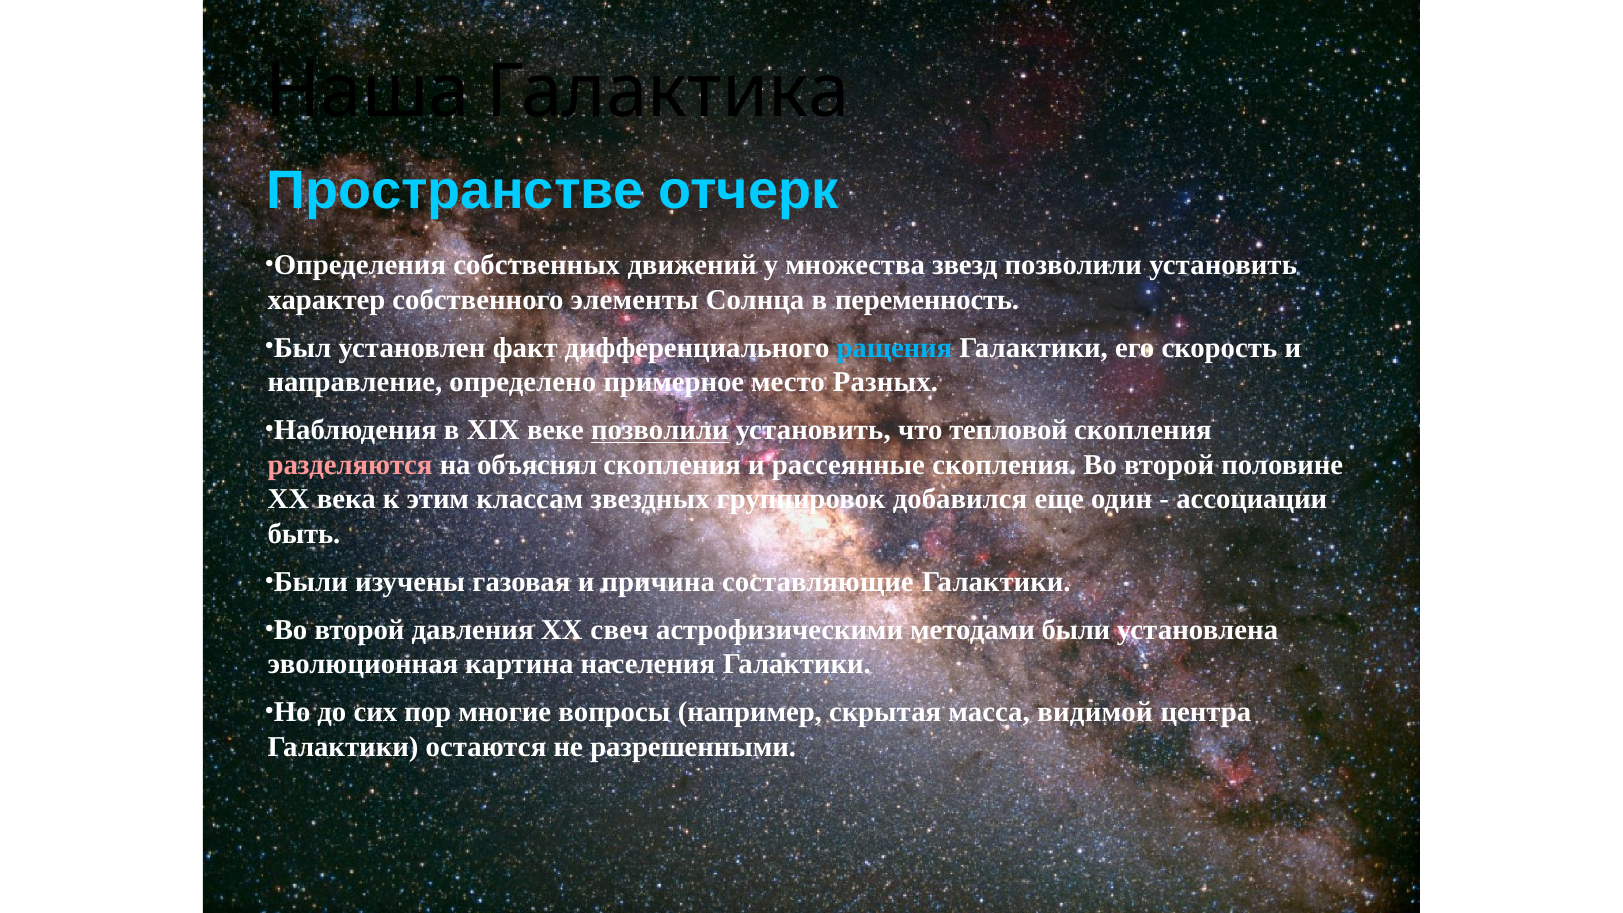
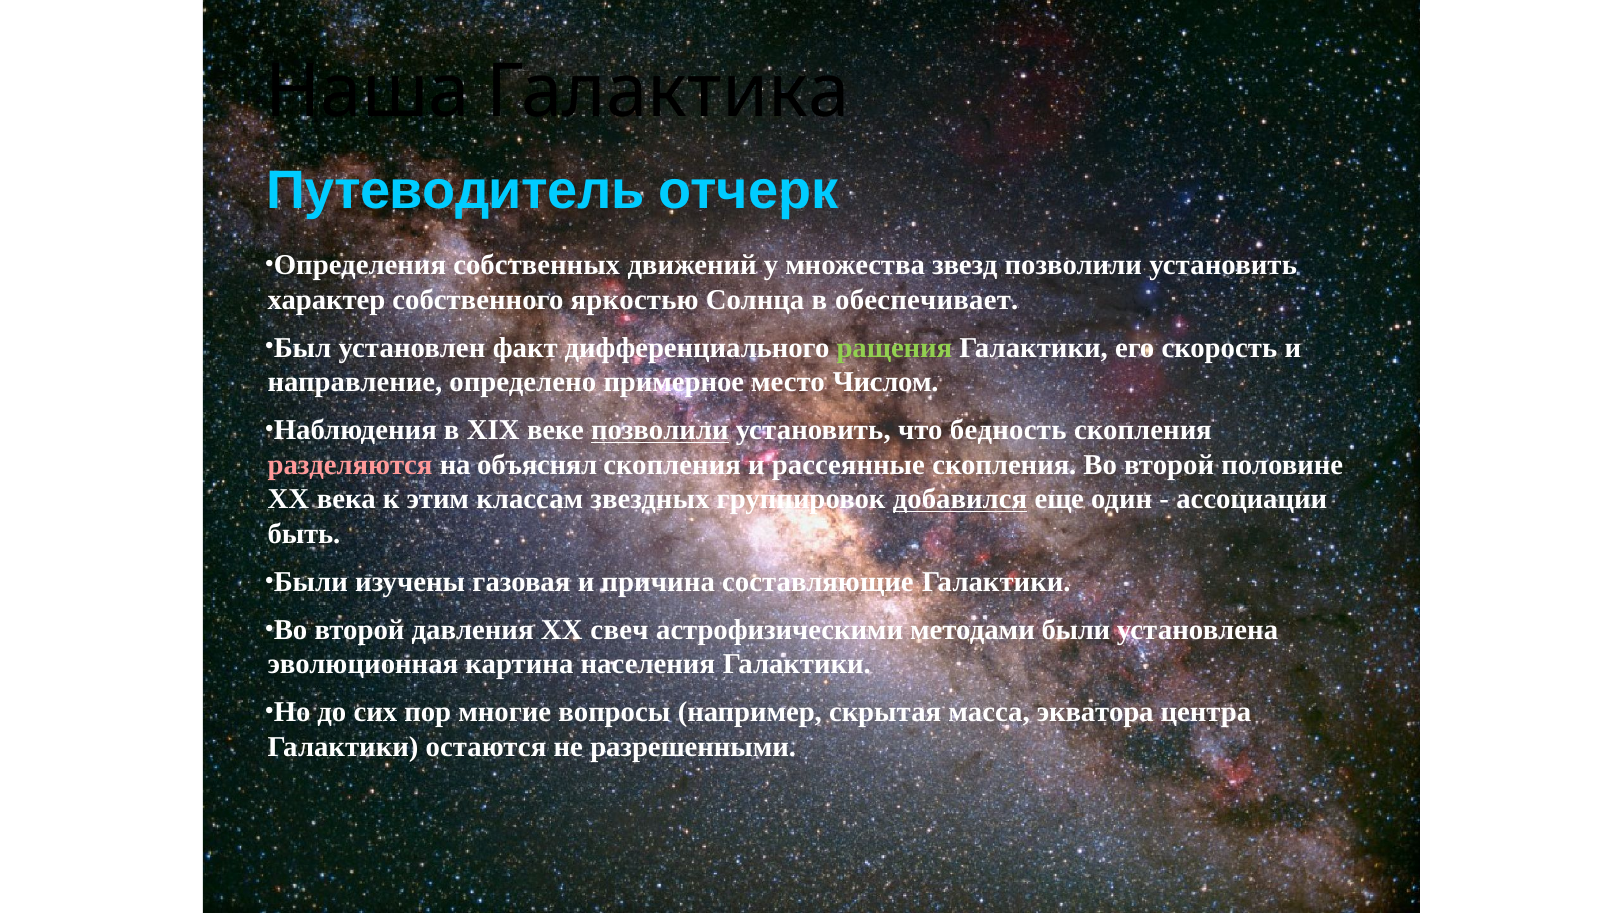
Пространстве: Пространстве -> Путеводитель (455, 190)
элементы: элементы -> яркостью (635, 300)
переменность: переменность -> обеспечивает (927, 300)
ращения colour: light blue -> light green (894, 348)
Разных: Разных -> Числом (886, 382)
тепловой: тепловой -> бедность (1008, 430)
добавился underline: none -> present (960, 499)
видимой: видимой -> экватора (1095, 712)
